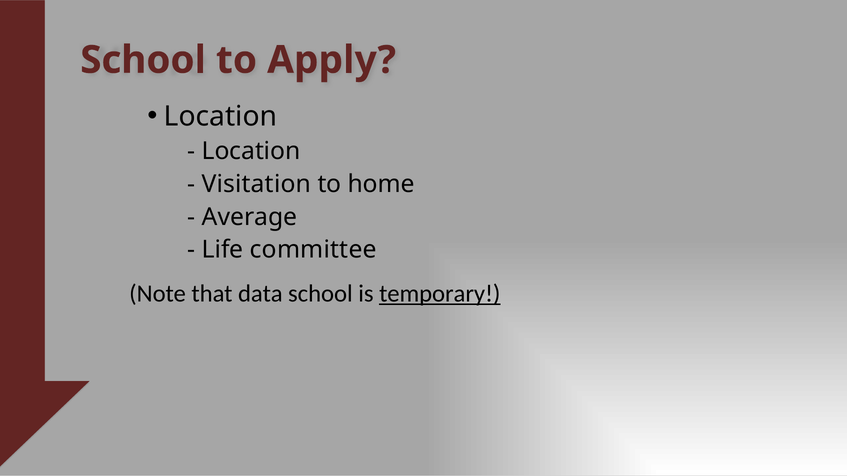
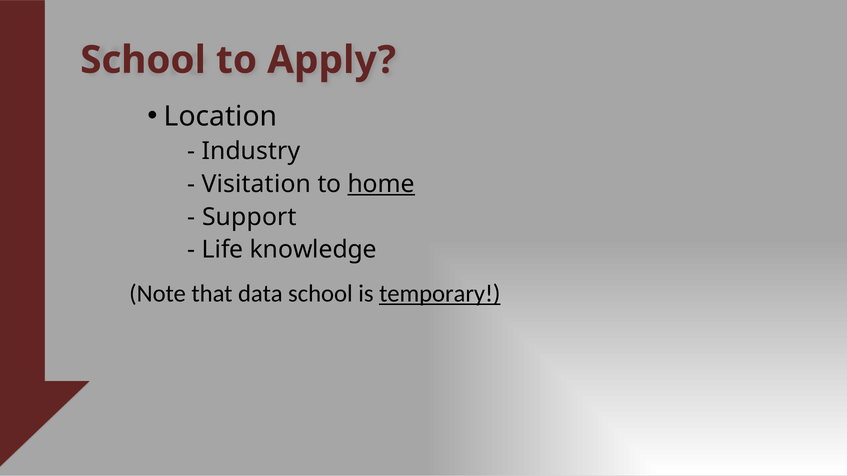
Location: Location -> Industry (251, 151)
home underline: none -> present (381, 184)
Average: Average -> Support (249, 217)
committee: committee -> knowledge (313, 250)
